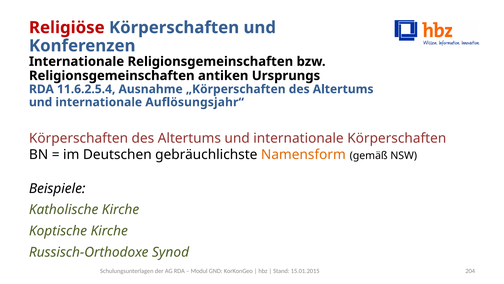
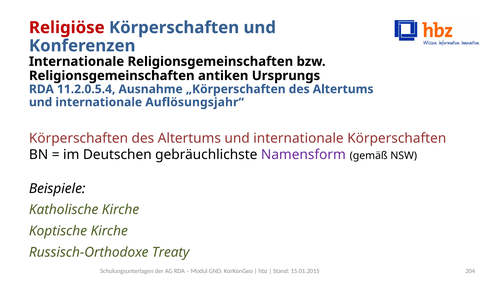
11.6.2.5.4: 11.6.2.5.4 -> 11.2.0.5.4 (86, 89)
Namensform colour: orange -> purple (303, 154)
Synod: Synod -> Treaty (171, 252)
